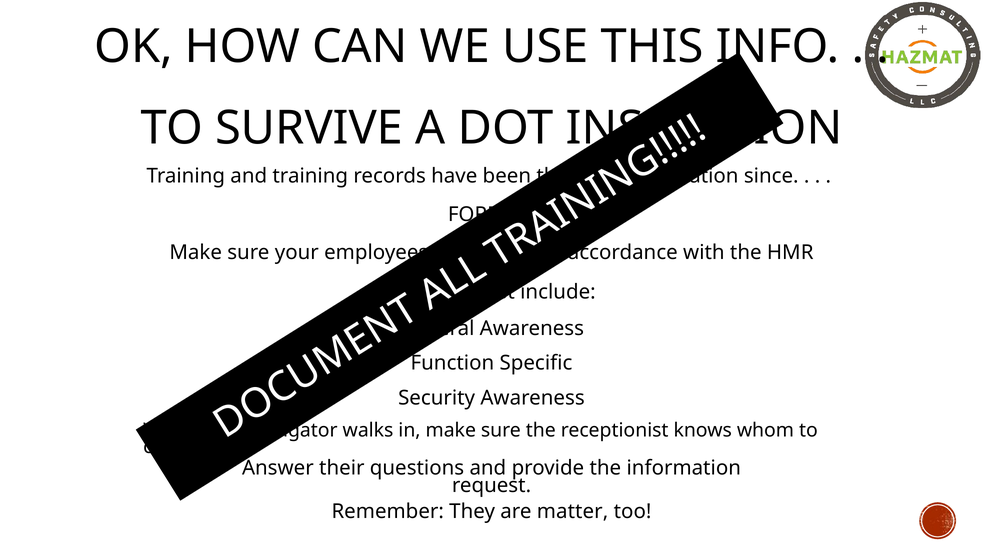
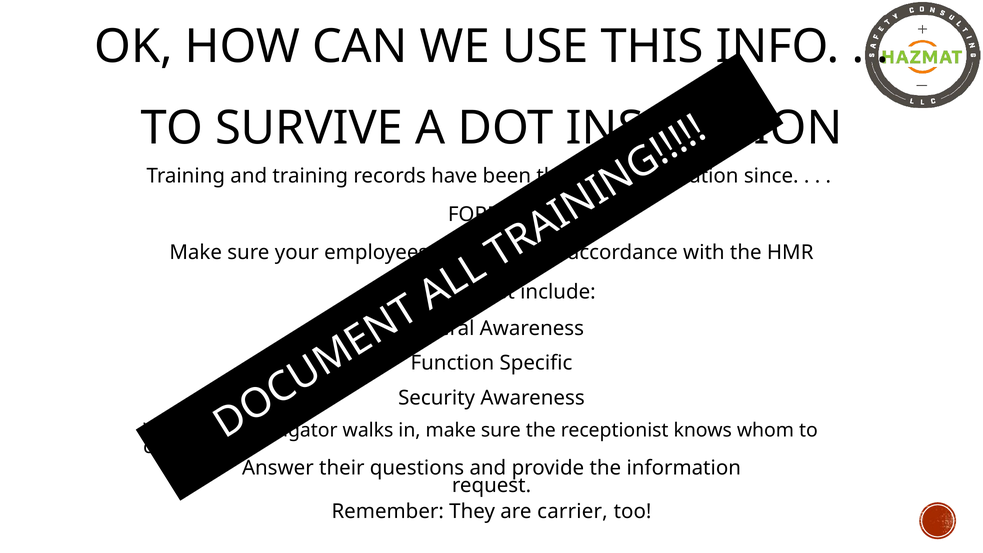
matter: matter -> carrier (572, 511)
